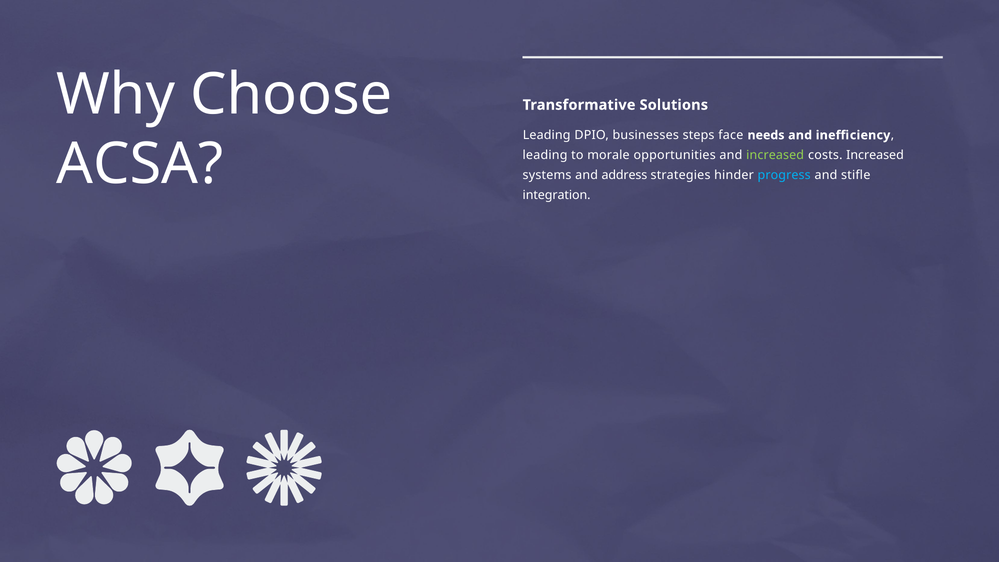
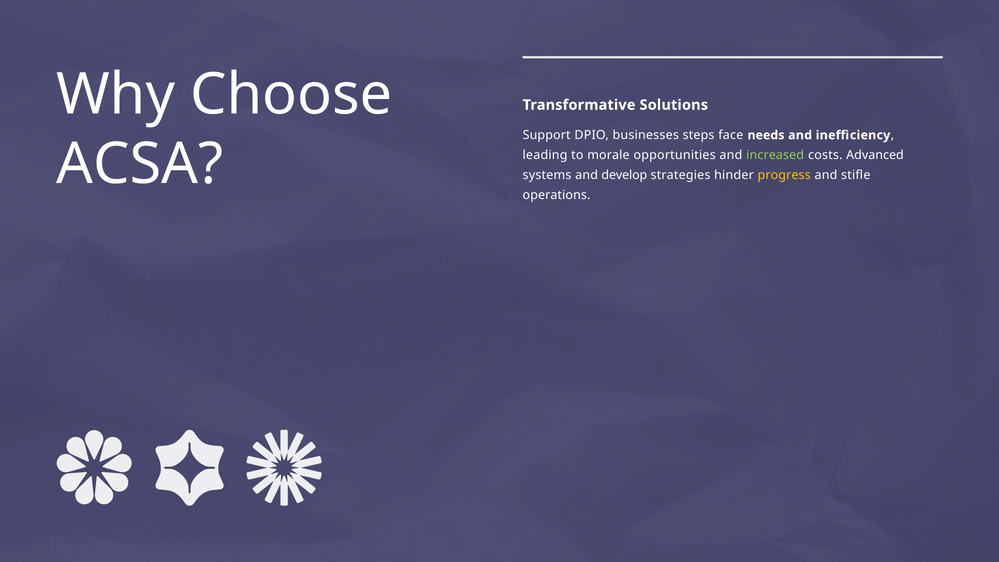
Leading: Leading -> Support (547, 135)
costs Increased: Increased -> Advanced (875, 155)
address: address -> develop (624, 175)
progress colour: light blue -> yellow (784, 175)
integration: integration -> operations (556, 195)
